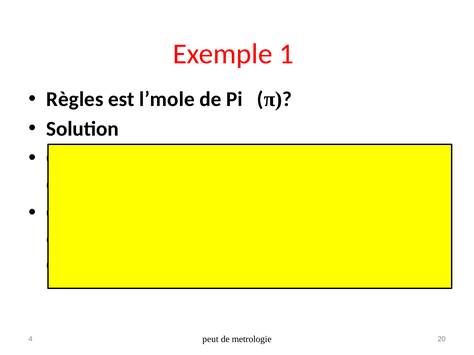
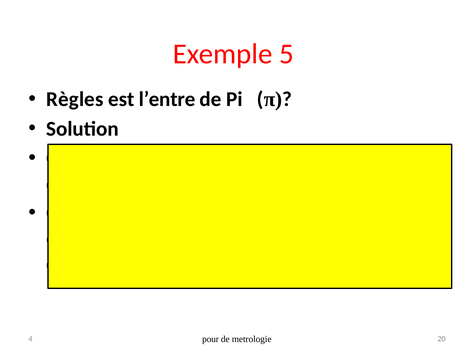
Exemple 1: 1 -> 5 (286, 54)
l’mole: l’mole -> l’entre (167, 99)
peut: peut -> pour (211, 340)
